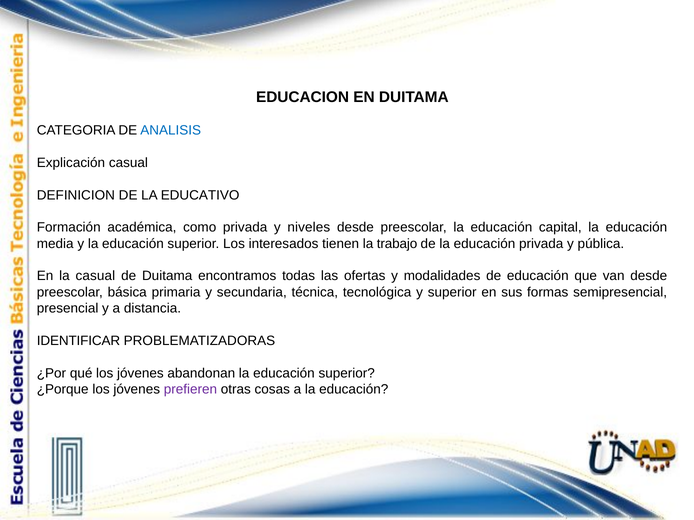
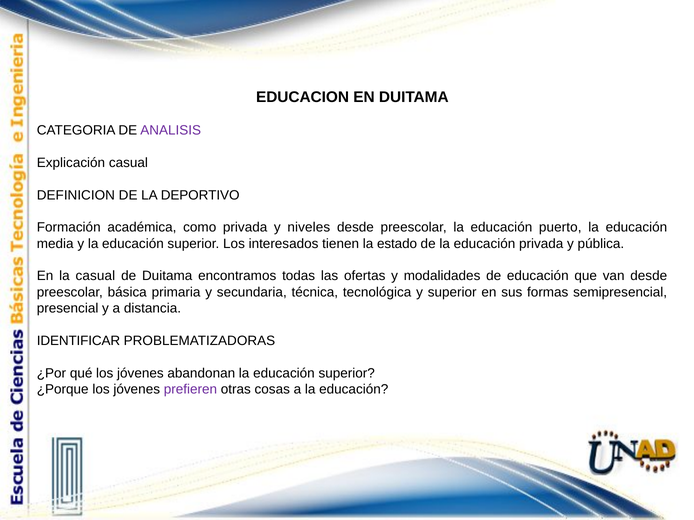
ANALISIS colour: blue -> purple (171, 130)
EDUCATIVO: EDUCATIVO -> DEPORTIVO (200, 195)
capital: capital -> puerto (560, 228)
trabajo: trabajo -> estado (397, 244)
